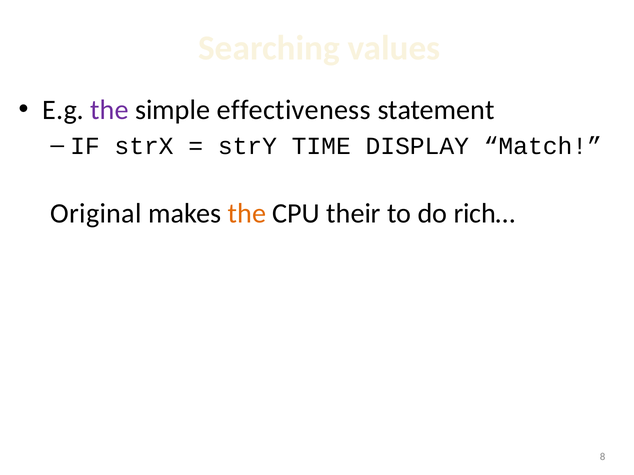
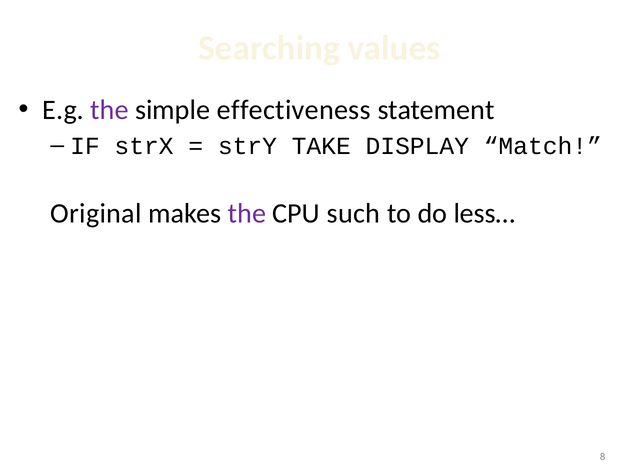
TIME: TIME -> TAKE (321, 146)
the colour: orange -> purple (247, 214)
their: their -> such (353, 214)
rich…: rich… -> less… (484, 214)
